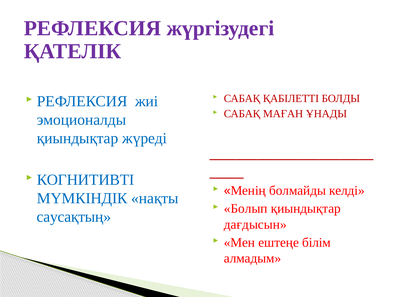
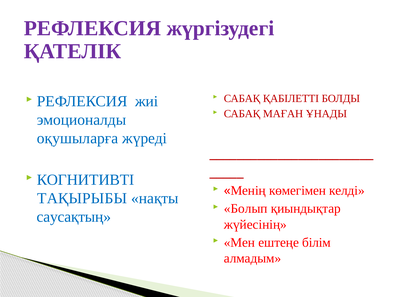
қиындықтар: қиындықтар -> оқушыларға (78, 139)
болмайды: болмайды -> көмегімен (298, 191)
МҮМКІНДІК: МҮМКІНДІК -> ТАҚЫРЫБЫ (82, 199)
дағдысын: дағдысын -> жүйесінің (255, 225)
